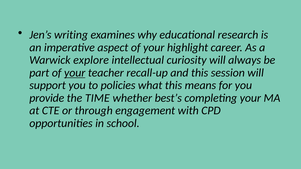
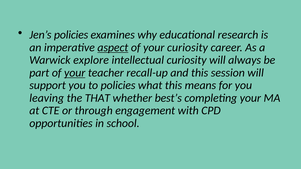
Jen’s writing: writing -> policies (71, 35)
aspect underline: none -> present (113, 48)
your highlight: highlight -> curiosity (187, 48)
provide: provide -> leaving (47, 98)
TIME: TIME -> THAT (97, 98)
